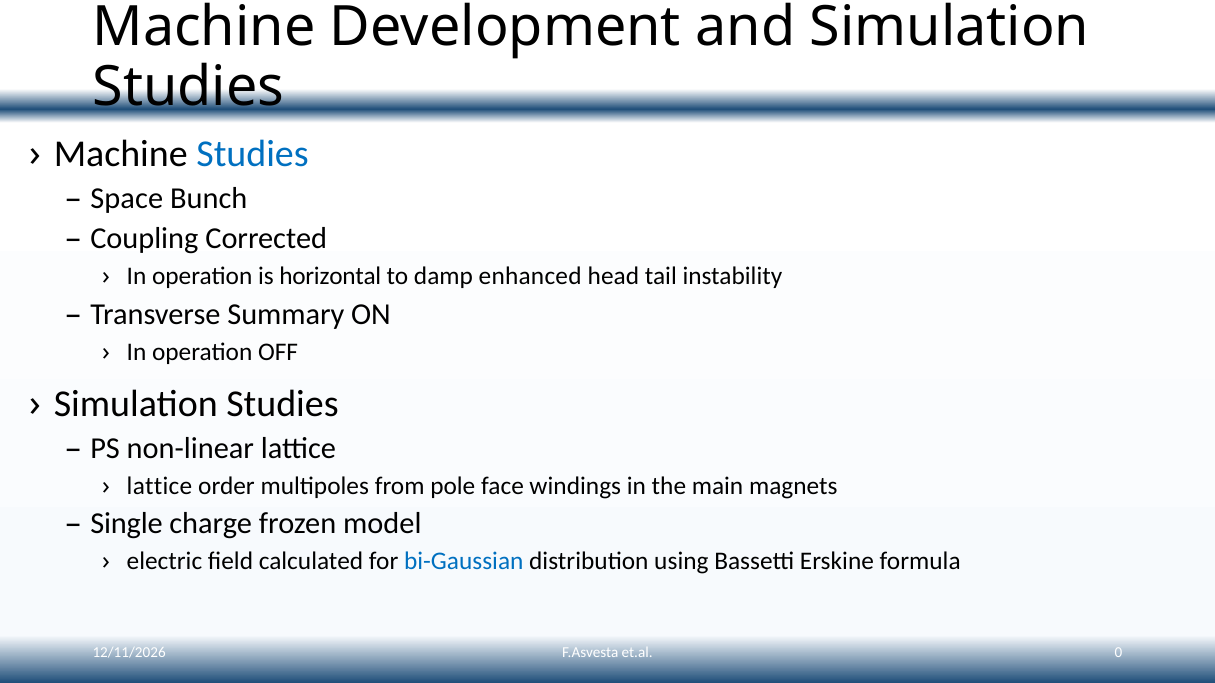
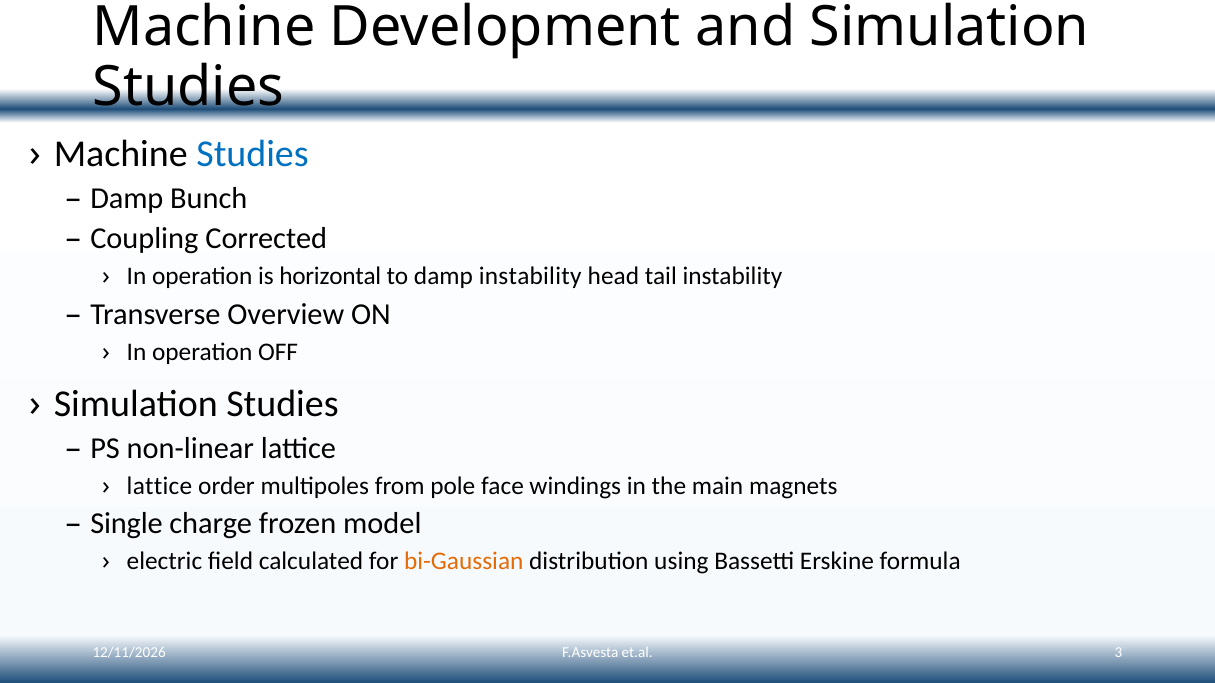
Space: Space -> Damp (127, 198)
damp enhanced: enhanced -> instability (530, 277)
Summary: Summary -> Overview (286, 314)
bi-Gaussian colour: blue -> orange (464, 561)
0: 0 -> 3 (1119, 653)
